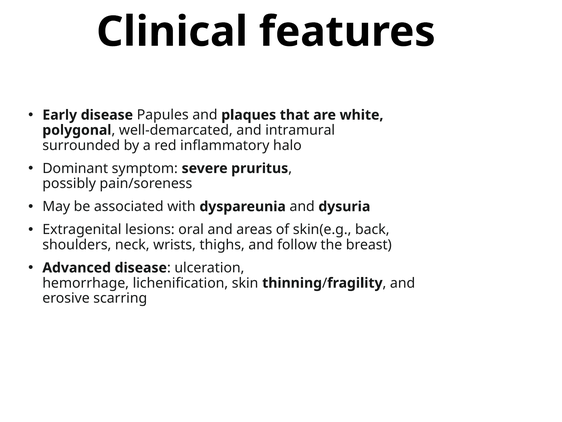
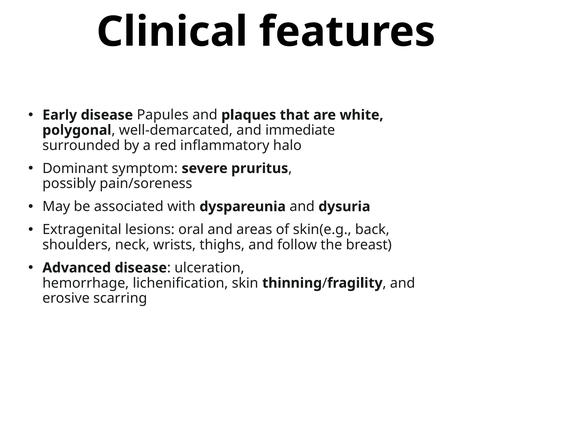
intramural: intramural -> immediate (300, 130)
